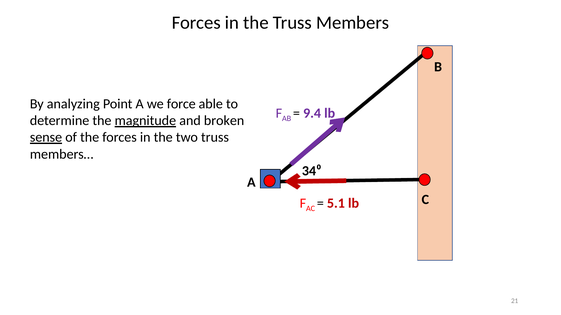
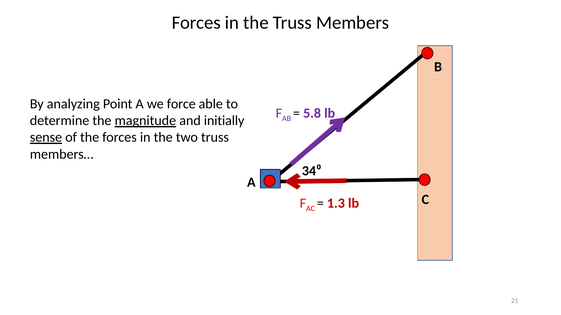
9.4: 9.4 -> 5.8 (312, 113)
broken: broken -> initially (224, 121)
5.1: 5.1 -> 1.3 (336, 203)
